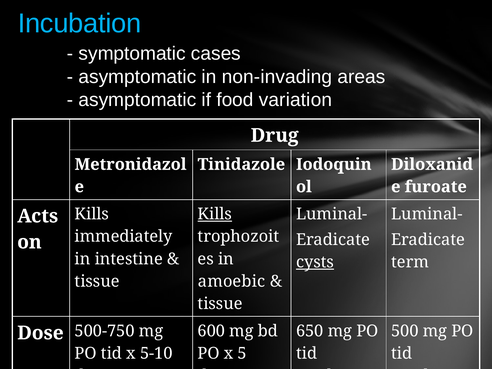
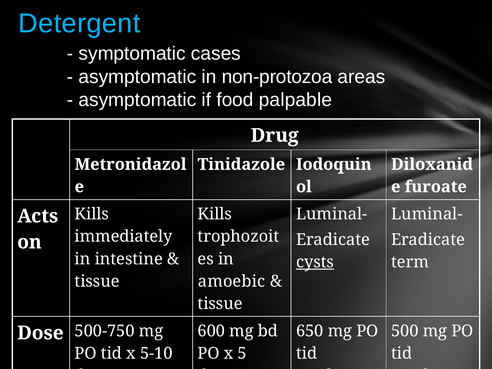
Incubation: Incubation -> Detergent (79, 23)
non-invading: non-invading -> non-protozoa (277, 77)
variation: variation -> palpable (295, 100)
Kills underline: present -> none (215, 214)
